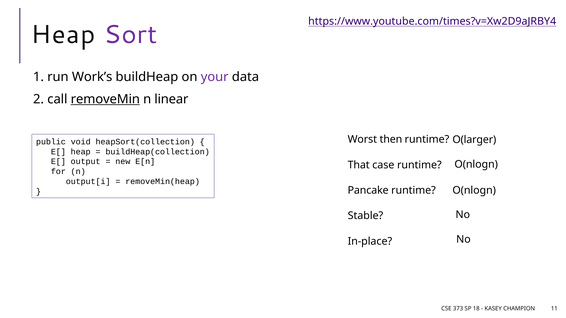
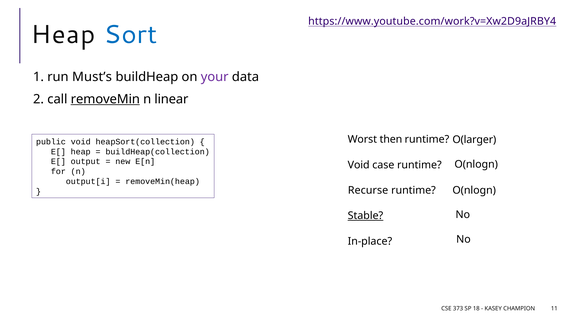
https://www.youtube.com/times?v=Xw2D9aJRBY4: https://www.youtube.com/times?v=Xw2D9aJRBY4 -> https://www.youtube.com/work?v=Xw2D9aJRBY4 (432, 21)
Sort colour: purple -> blue (131, 35)
Work’s: Work’s -> Must’s (92, 77)
That: That -> Void (359, 165)
Pancake: Pancake -> Recurse (368, 191)
Stable underline: none -> present (365, 216)
